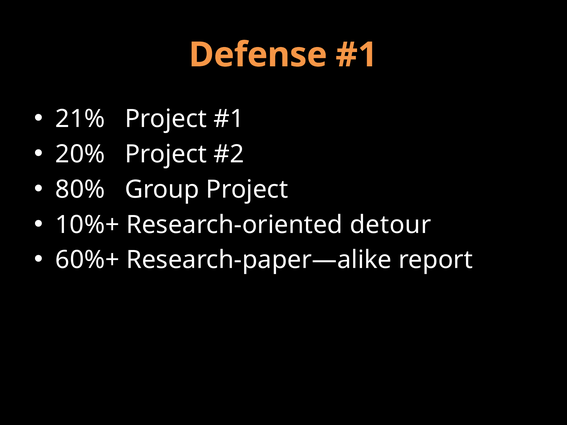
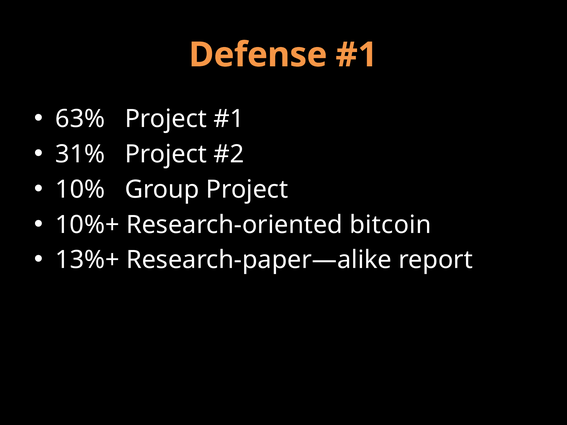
21%: 21% -> 63% (80, 119)
20%: 20% -> 31% (80, 154)
80%: 80% -> 10% (80, 190)
detour: detour -> bitcoin (390, 225)
60%+: 60%+ -> 13%+ (87, 260)
